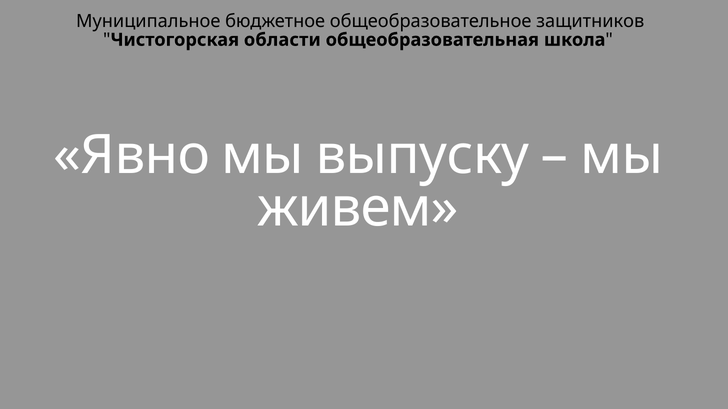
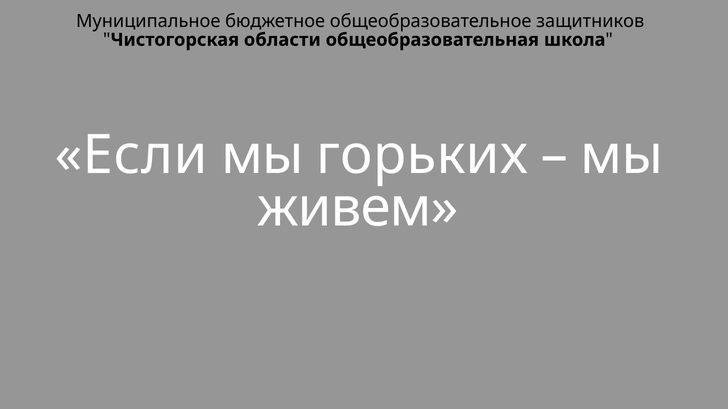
Явно: Явно -> Если (131, 156)
выпуску: выпуску -> горьких (422, 156)
